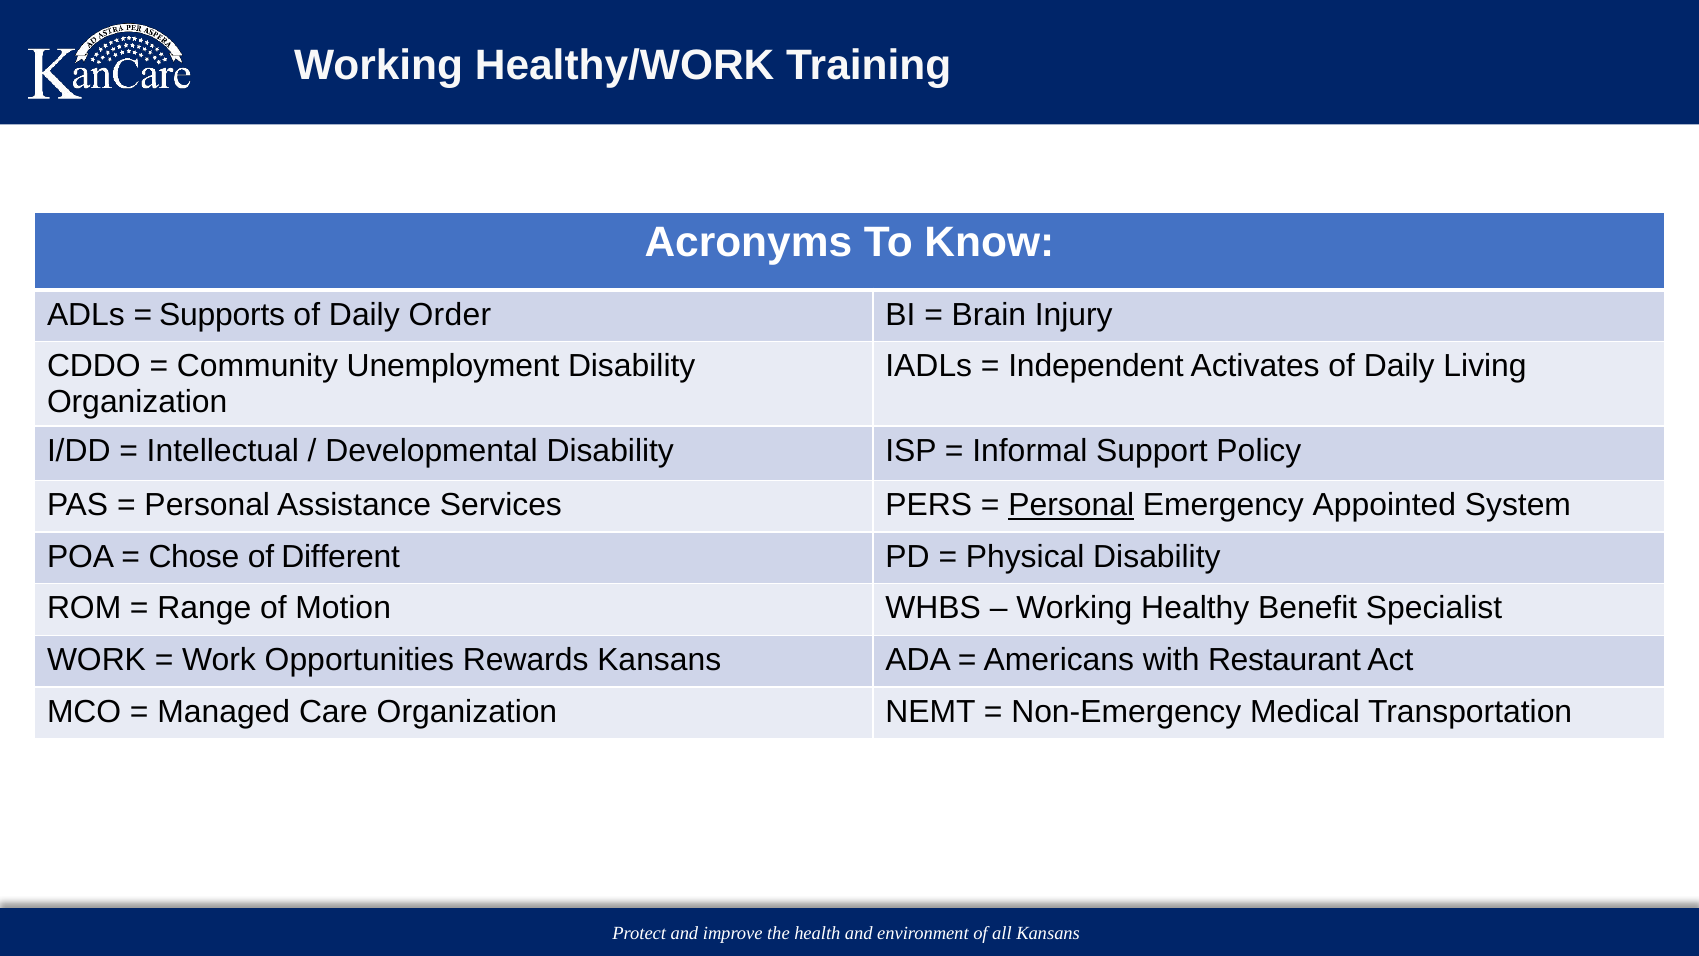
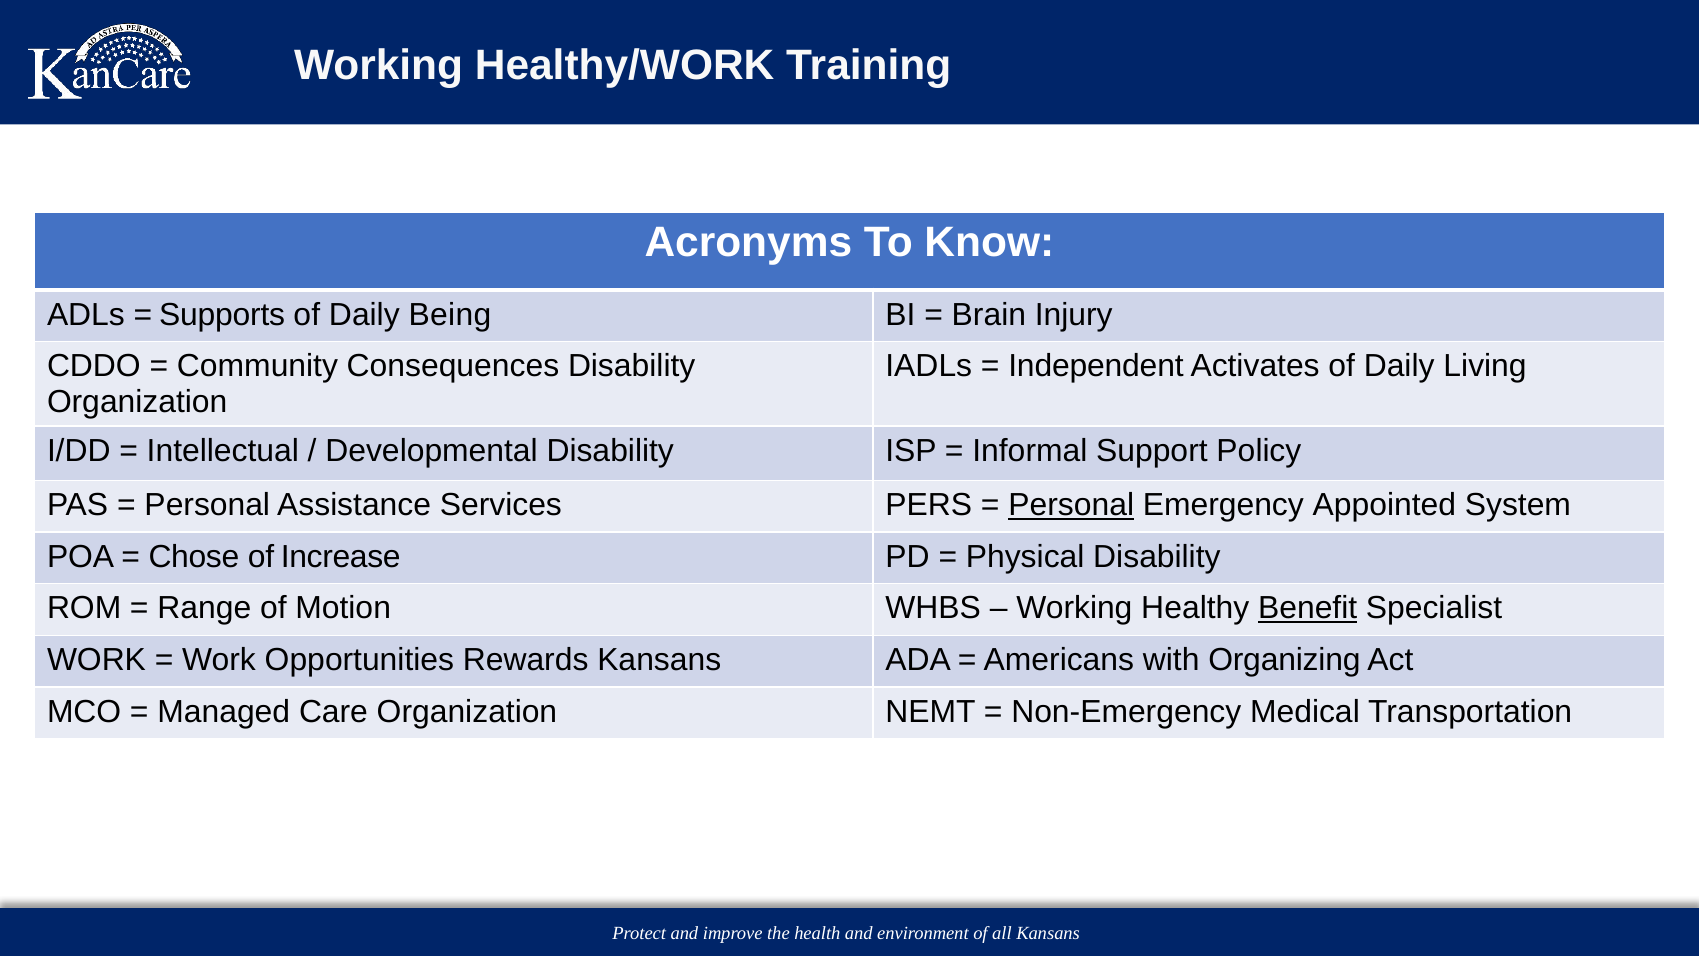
Order: Order -> Being (450, 315)
Unemployment: Unemployment -> Consequences (453, 366)
Different: Different -> Increase (341, 557)
Benefit underline: none -> present (1308, 608)
Restaurant: Restaurant -> Organizing (1284, 660)
